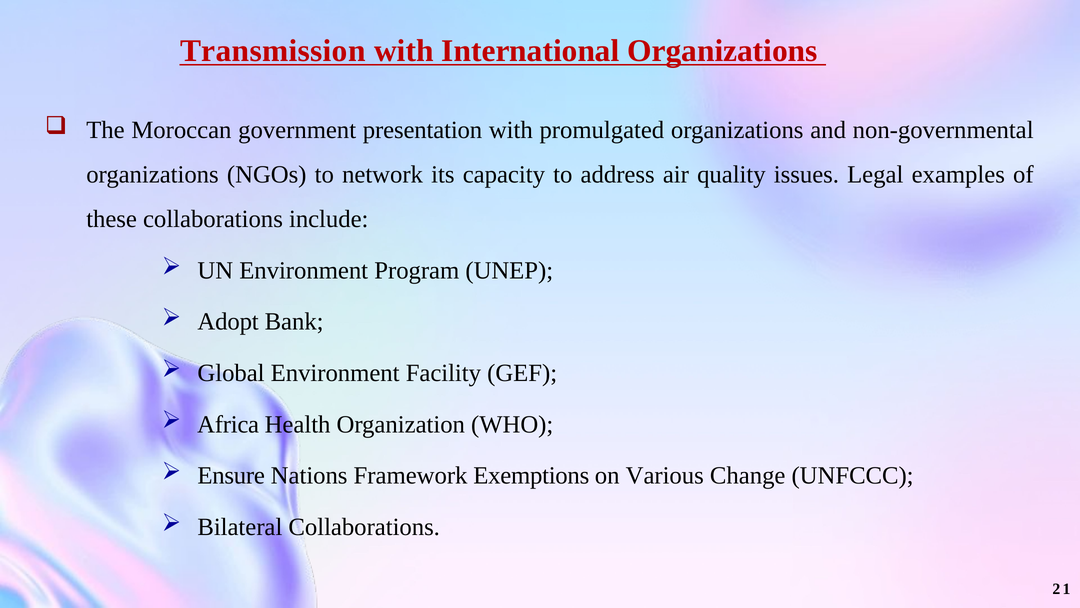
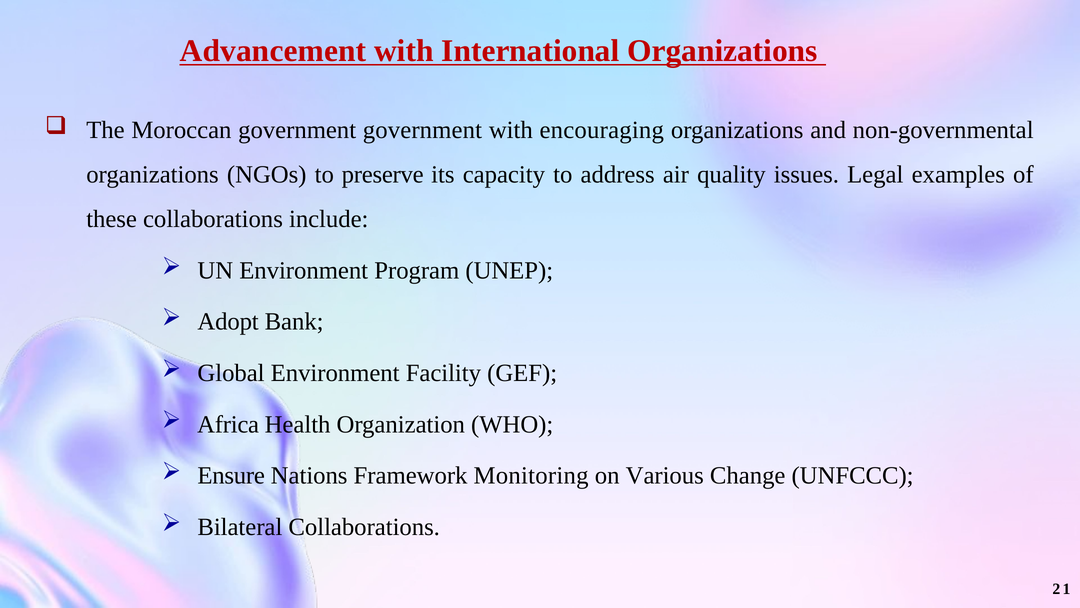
Transmission: Transmission -> Advancement (273, 51)
government presentation: presentation -> government (422, 130)
promulgated: promulgated -> encouraging (602, 130)
network: network -> preserve (383, 174)
Exemptions: Exemptions -> Monitoring (531, 475)
